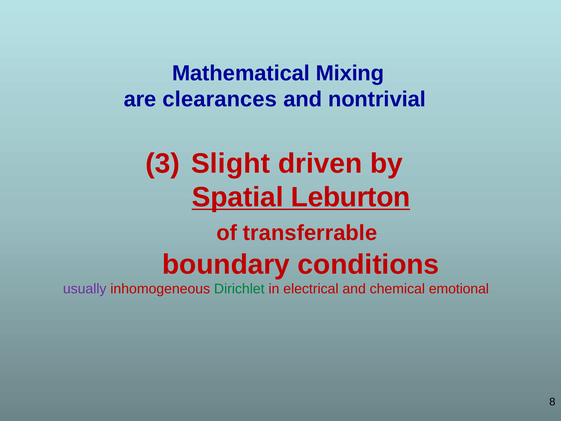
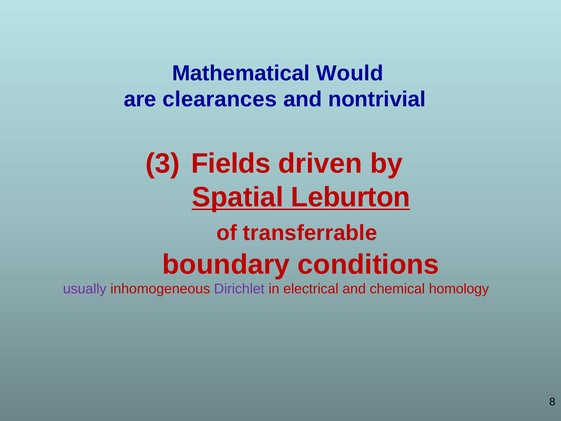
Mixing: Mixing -> Would (350, 73)
Slight: Slight -> Fields (231, 163)
Dirichlet colour: green -> purple (239, 289)
emotional: emotional -> homology (459, 289)
